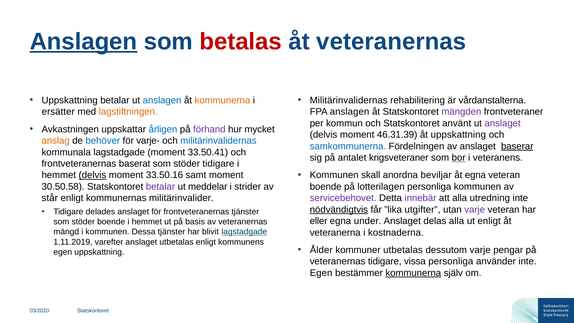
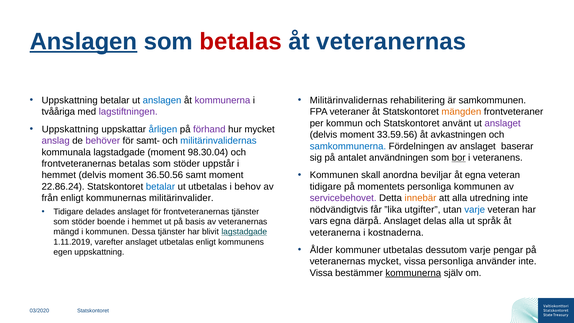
kommunerna colour: orange -> purple (222, 100)
vårdanstalterna: vårdanstalterna -> samkommunen (492, 100)
ersätter: ersätter -> tvååriga (58, 112)
lagstiftningen colour: orange -> purple (128, 112)
FPA anslagen: anslagen -> veteraner (350, 112)
mängden colour: purple -> orange (461, 112)
Avkastningen: Avkastningen -> Uppskattning (70, 129)
46.31.39: 46.31.39 -> 33.59.56 (397, 135)
åt uppskattning: uppskattning -> avkastningen (458, 135)
anslag colour: orange -> purple (56, 141)
behöver colour: blue -> purple (103, 141)
varje-: varje- -> samt- (148, 141)
baserar underline: present -> none (517, 146)
33.50.41: 33.50.41 -> 98.30.04 (208, 152)
krigsveteraner: krigsveteraner -> användningen (399, 158)
frontveteranernas baserat: baserat -> betalas (134, 164)
stöder tidigare: tidigare -> uppstår (219, 164)
delvis underline: present -> none (92, 175)
33.50.16: 33.50.16 -> 36.50.56 (164, 175)
30.50.58: 30.50.58 -> 22.86.24 (63, 187)
betalar colour: purple -> blue (160, 187)
ut meddelar: meddelar -> utbetalas (208, 187)
strider: strider -> behov (248, 187)
boende: boende -> tidigare (326, 187)
lotterilagen: lotterilagen -> momentets (381, 187)
står: står -> från (50, 198)
innebär colour: purple -> orange (420, 198)
nödvändigtvis underline: present -> none (339, 210)
varje colour: purple -> blue (475, 210)
eller: eller -> vars (319, 221)
under: under -> därpå (368, 221)
ut enligt: enligt -> språk (489, 221)
veteranernas tidigare: tidigare -> mycket (385, 261)
Egen: Egen -> Vissa (321, 273)
